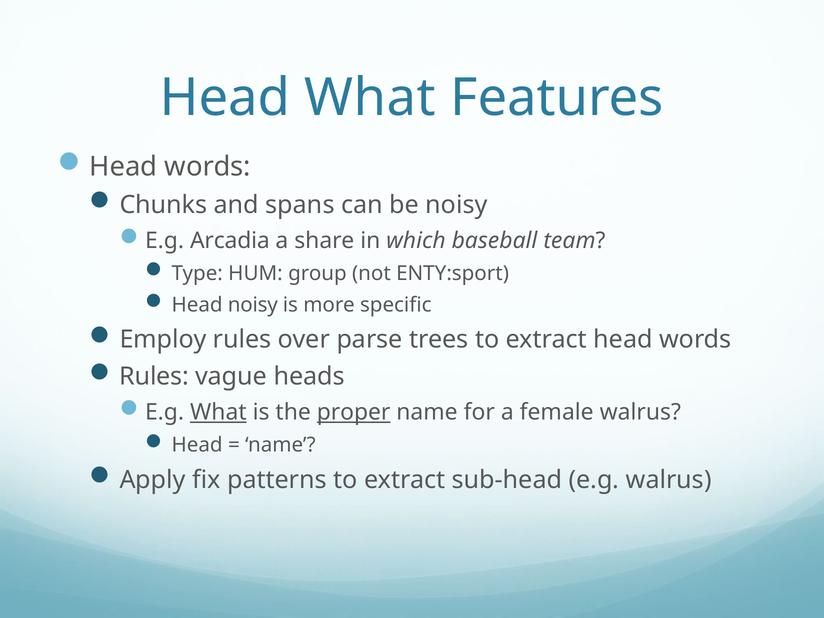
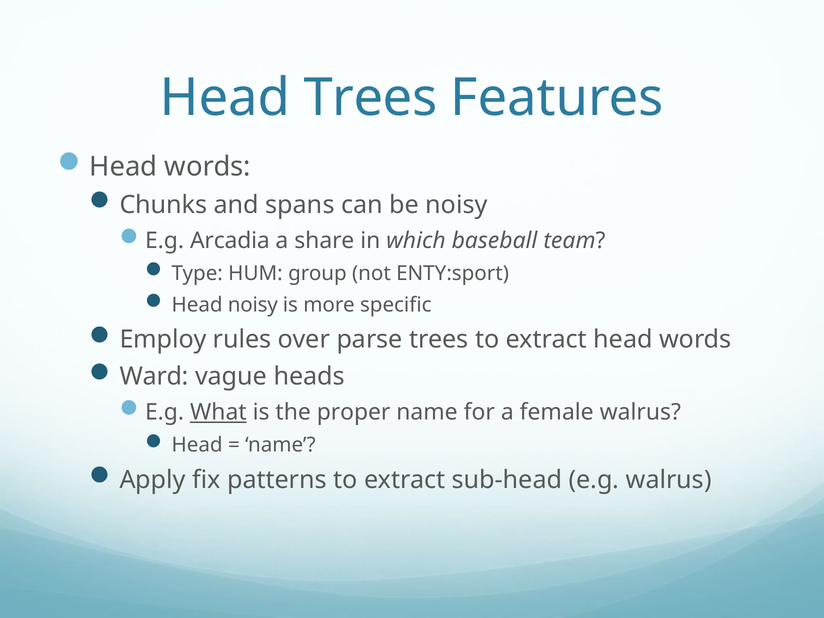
Head What: What -> Trees (371, 98)
Rules: Rules -> Ward (154, 377)
proper underline: present -> none (354, 412)
